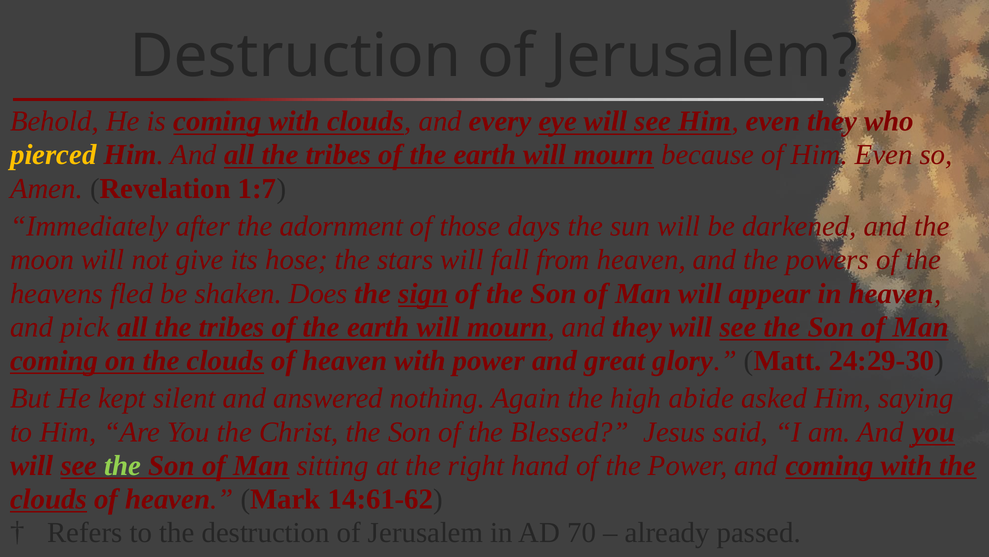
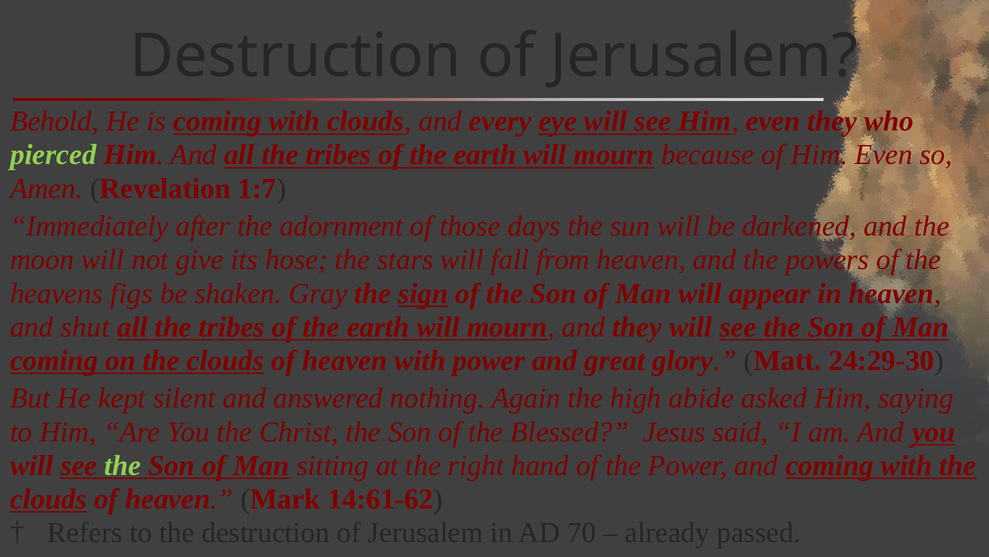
pierced colour: yellow -> light green (53, 155)
fled: fled -> figs (131, 293)
Does: Does -> Gray (318, 293)
pick: pick -> shut (85, 327)
